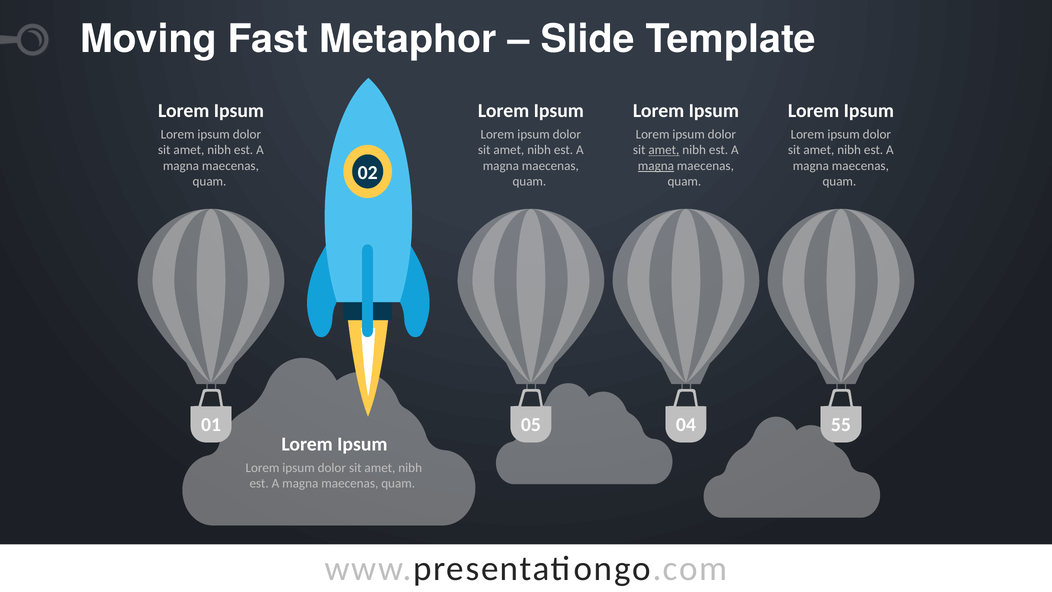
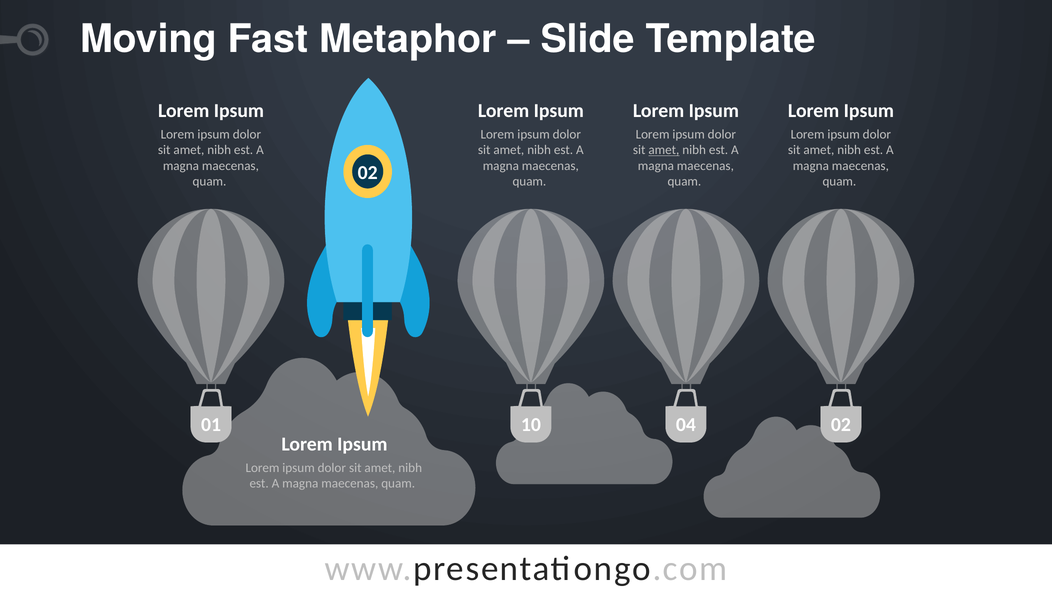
magna underline: present -> none (656, 166)
05: 05 -> 10 (531, 425)
04 55: 55 -> 02 (841, 425)
